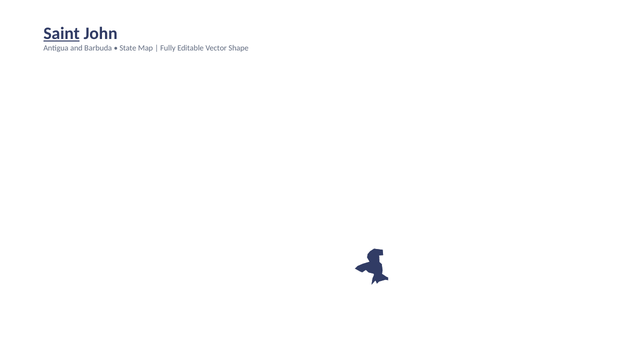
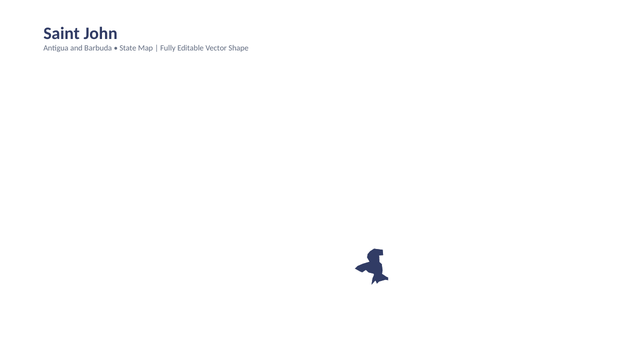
Saint underline: present -> none (62, 33)
